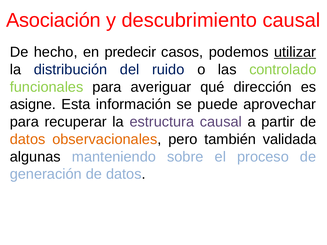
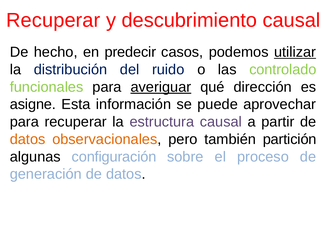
Asociación: Asociación -> Recuperar (53, 20)
averiguar underline: none -> present (161, 87)
validada: validada -> partición (290, 139)
manteniendo: manteniendo -> configuración (114, 157)
